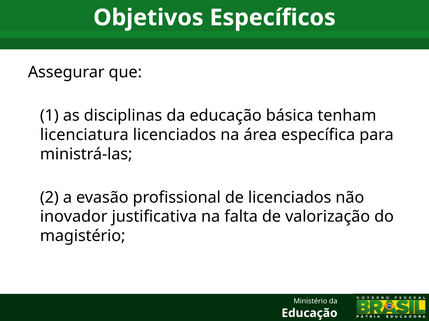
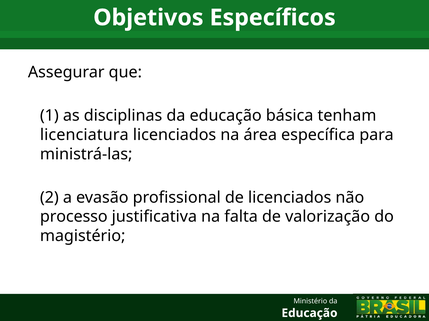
inovador: inovador -> processo (74, 217)
